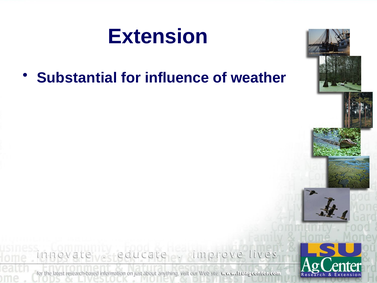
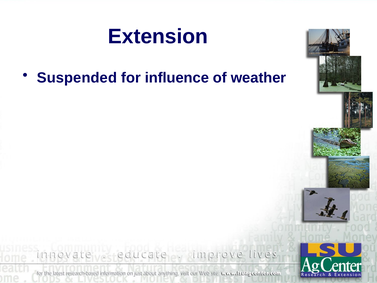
Substantial: Substantial -> Suspended (77, 78)
